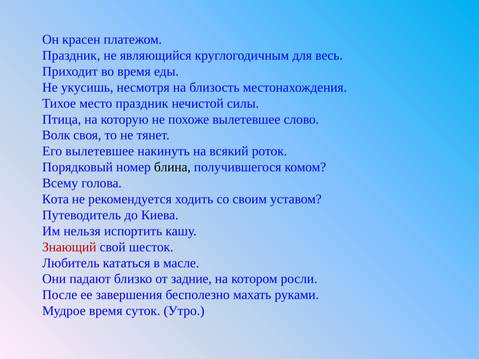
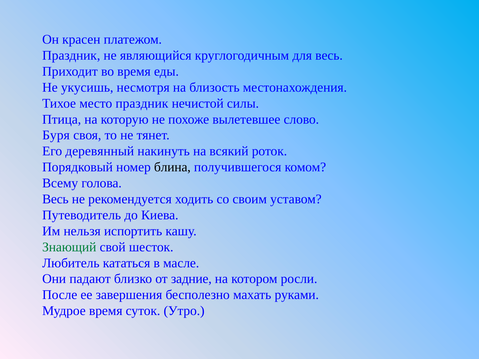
Волк: Волк -> Буря (56, 135)
Его вылетевшее: вылетевшее -> деревянный (100, 151)
Кота: Кота -> Весь (55, 199)
Знающий colour: red -> green (69, 247)
